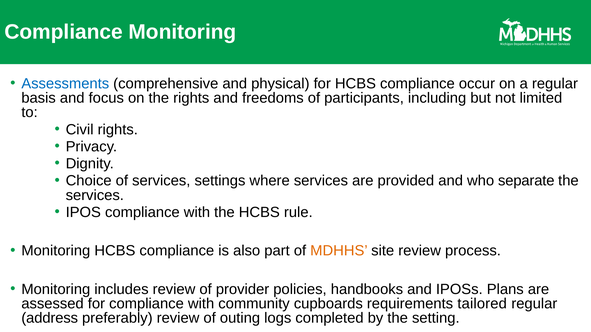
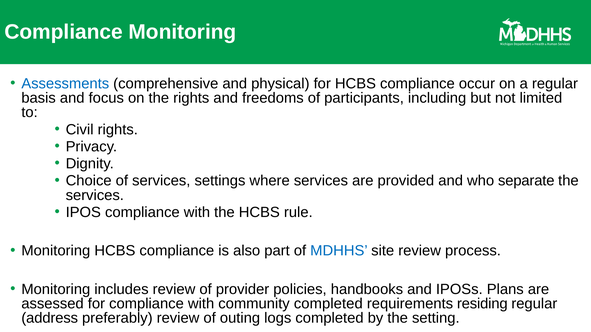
MDHHS colour: orange -> blue (339, 251)
community cupboards: cupboards -> completed (328, 304)
tailored: tailored -> residing (482, 304)
